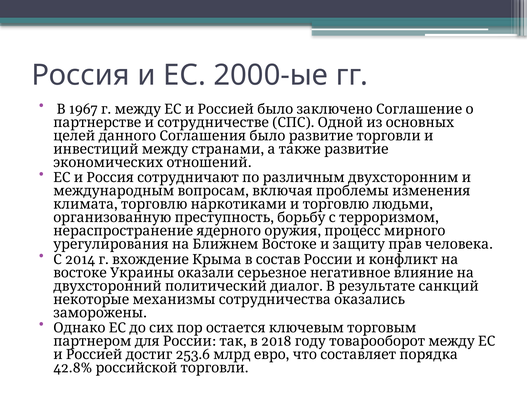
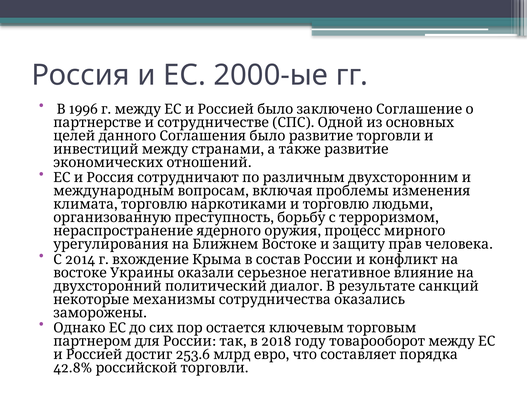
1967: 1967 -> 1996 (83, 109)
